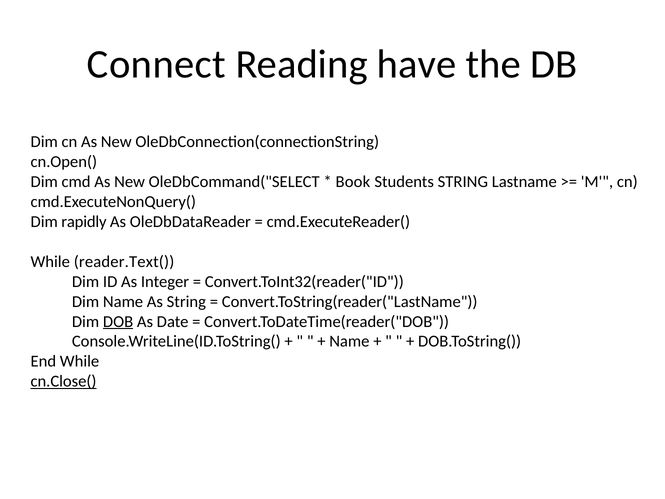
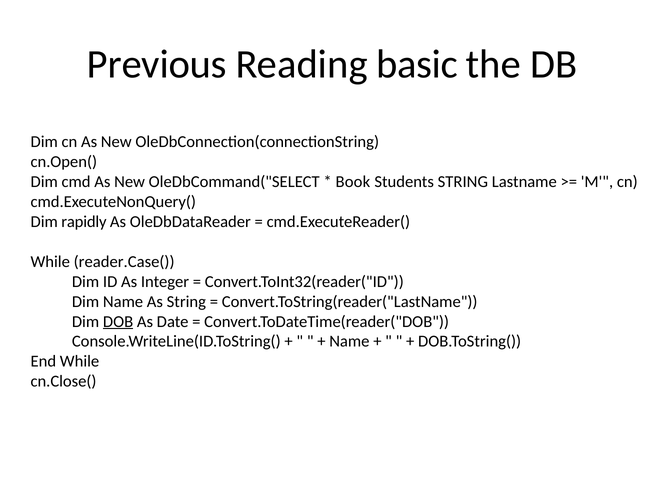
Connect: Connect -> Previous (157, 64)
have: have -> basic (417, 64)
reader.Text(: reader.Text( -> reader.Case( (124, 262)
cn.Close( underline: present -> none (64, 381)
